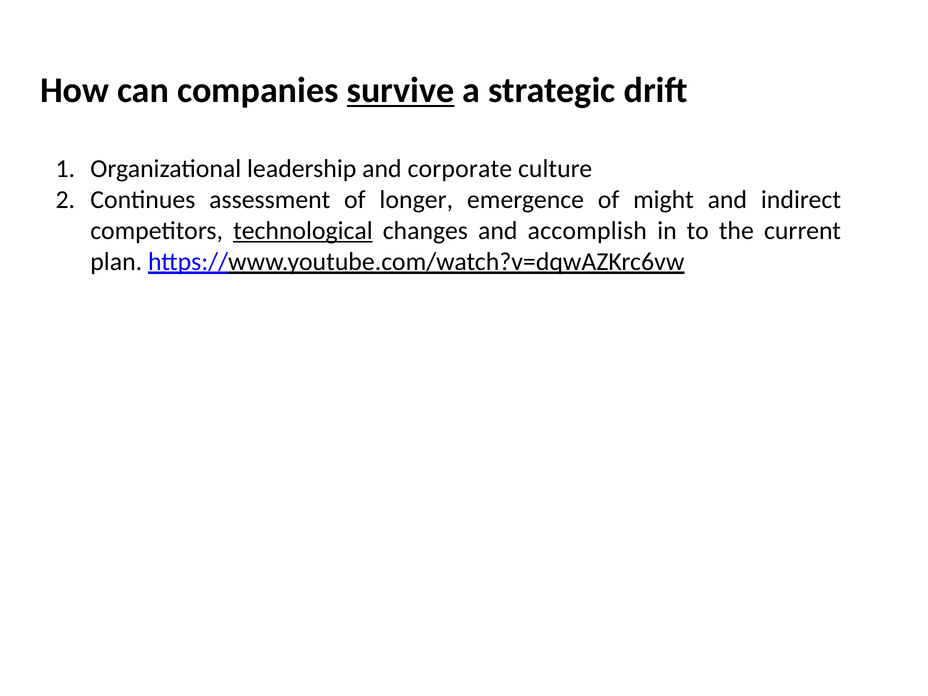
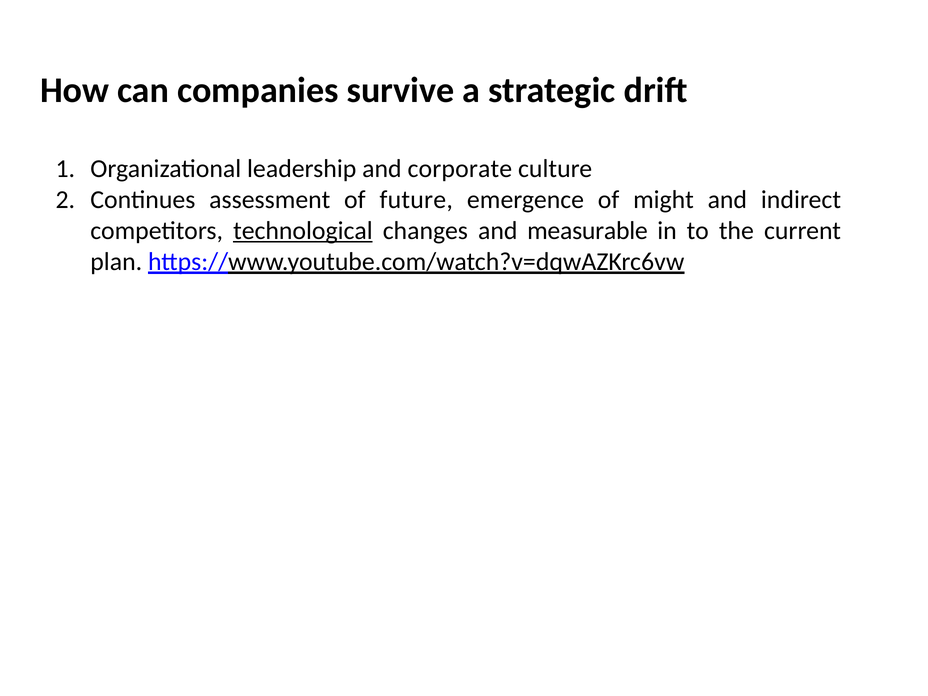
survive underline: present -> none (401, 91)
longer: longer -> future (416, 200)
accomplish: accomplish -> measurable (587, 231)
